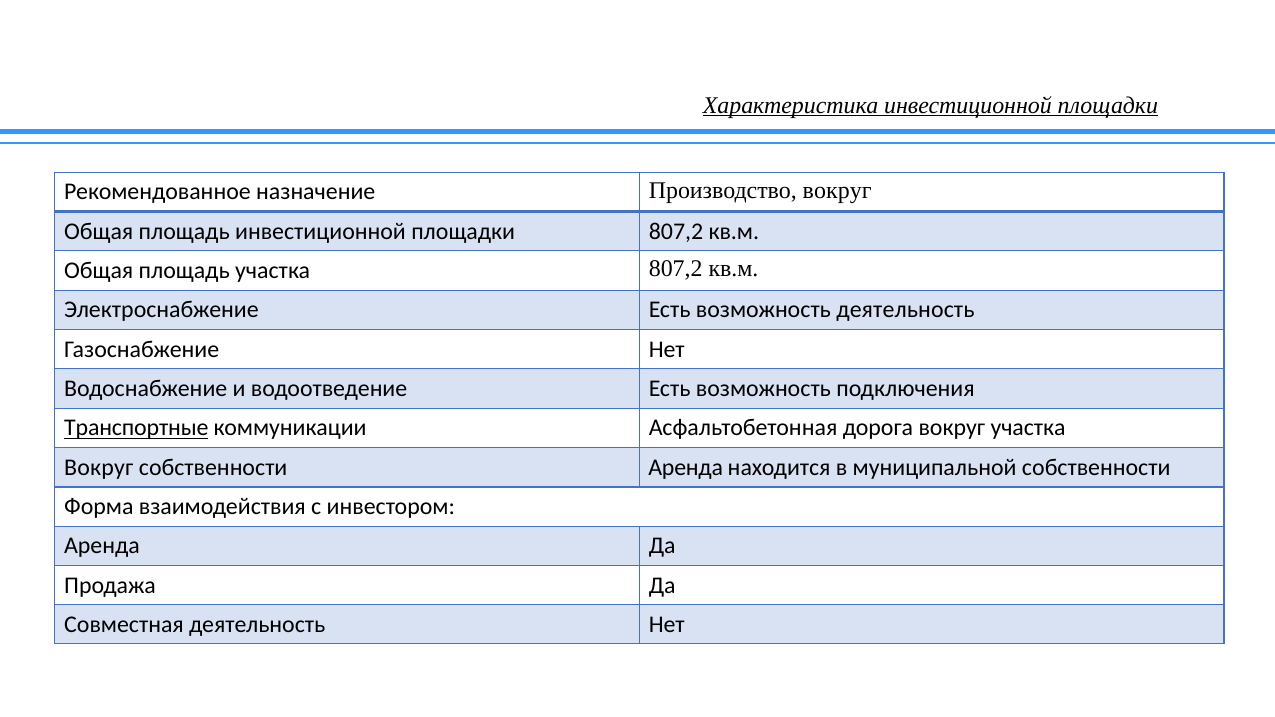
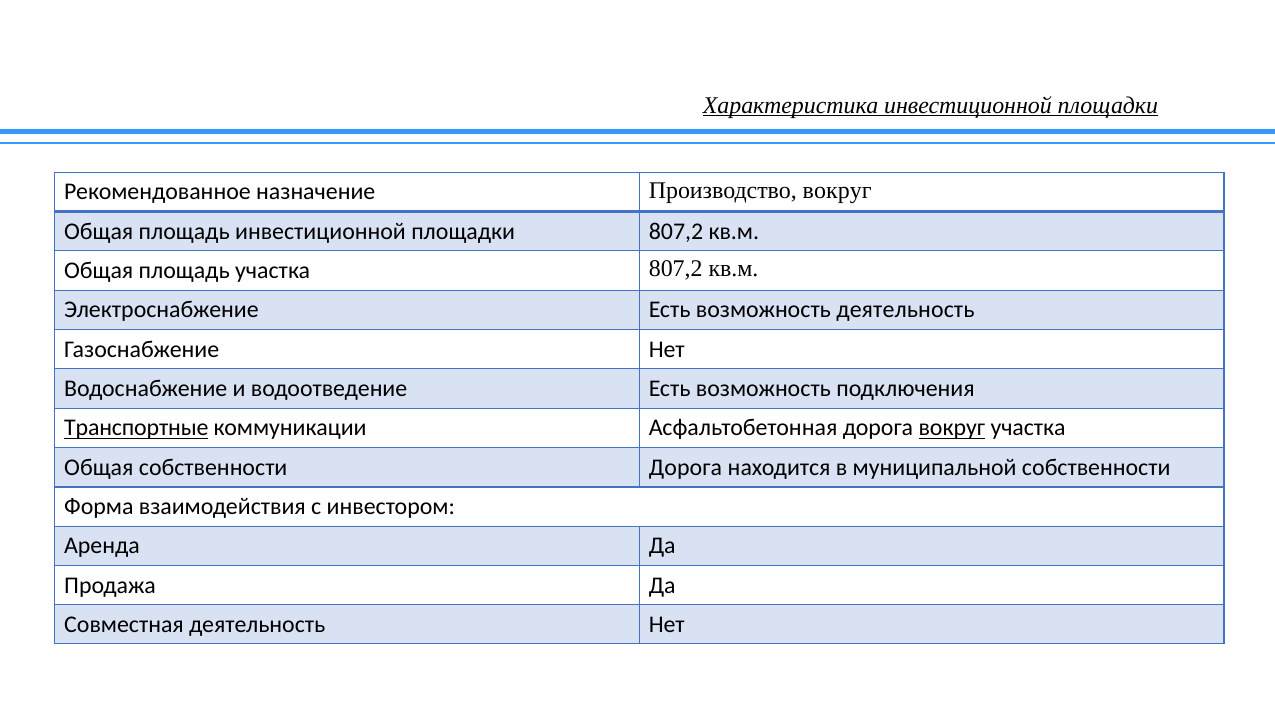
вокруг underline: none -> present (952, 428)
Вокруг: Вокруг -> Общая (99, 467)
собственности Аренда: Аренда -> Дорога (686, 467)
